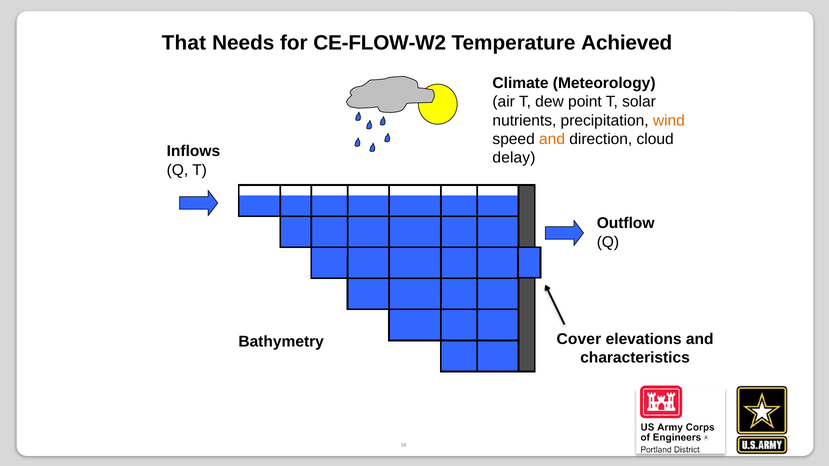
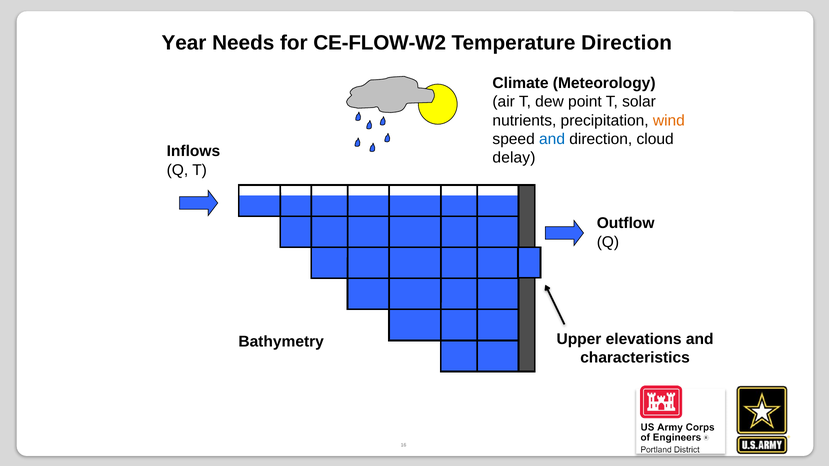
That: That -> Year (184, 43)
Temperature Achieved: Achieved -> Direction (627, 43)
and colour: orange -> blue (552, 139)
Cover: Cover -> Upper (579, 339)
